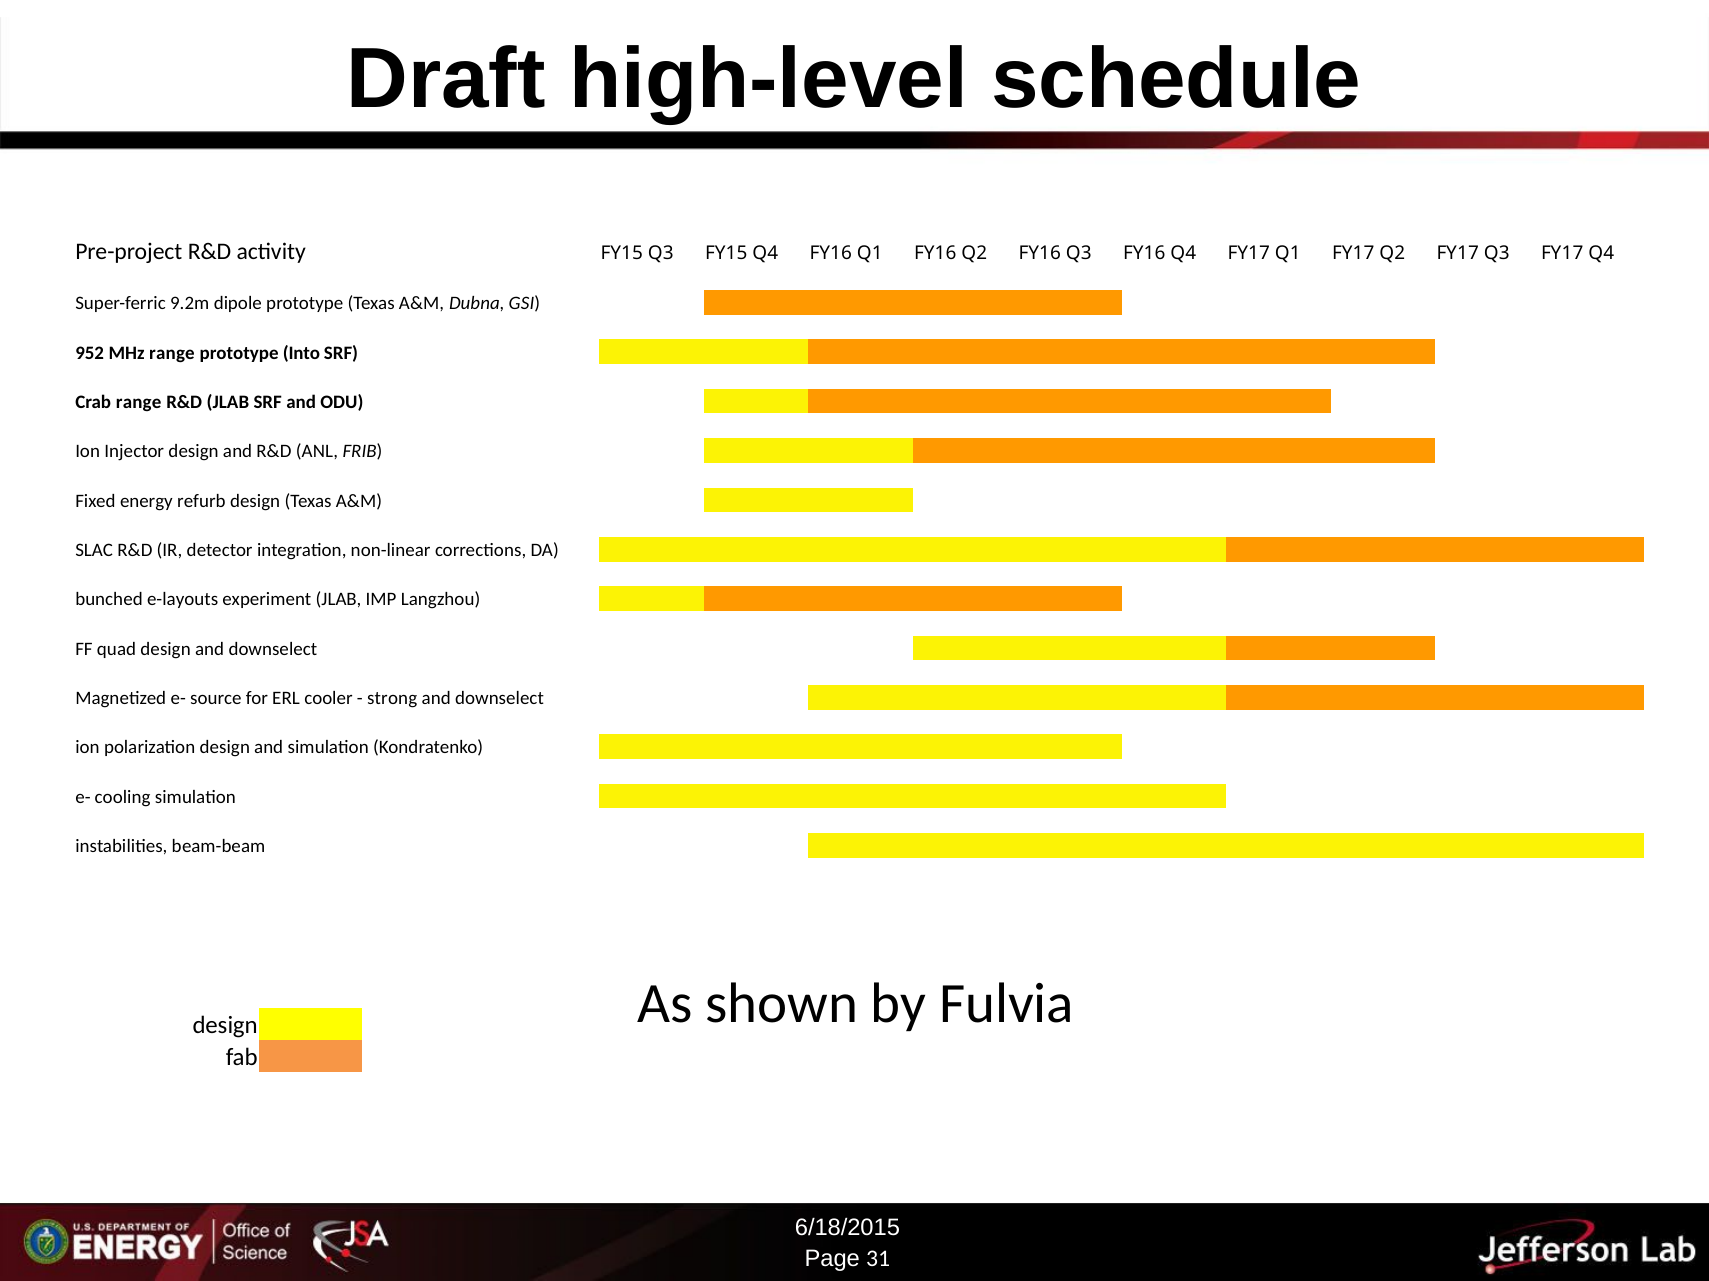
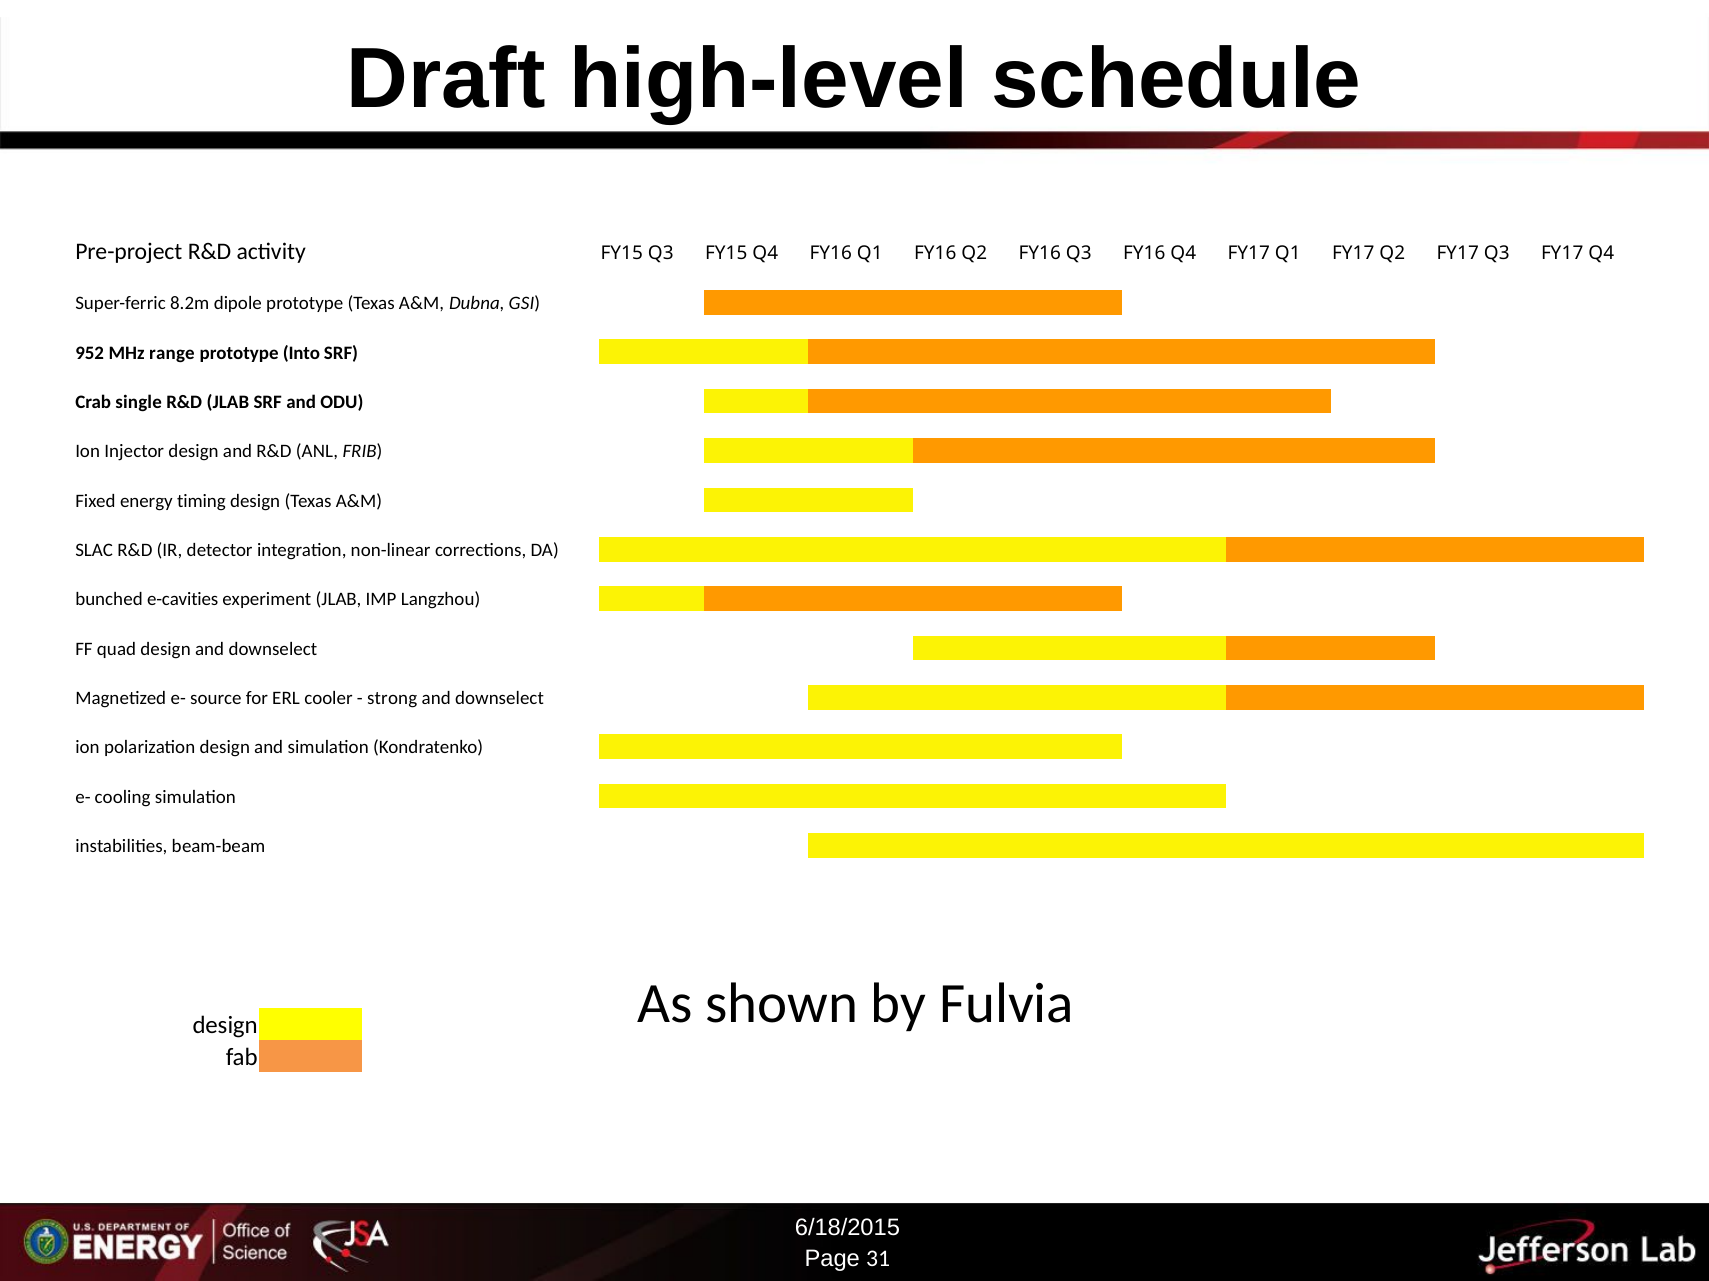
9.2m: 9.2m -> 8.2m (190, 304)
Crab range: range -> single (139, 402)
refurb: refurb -> timing (201, 501)
e-layouts: e-layouts -> e-cavities (183, 600)
